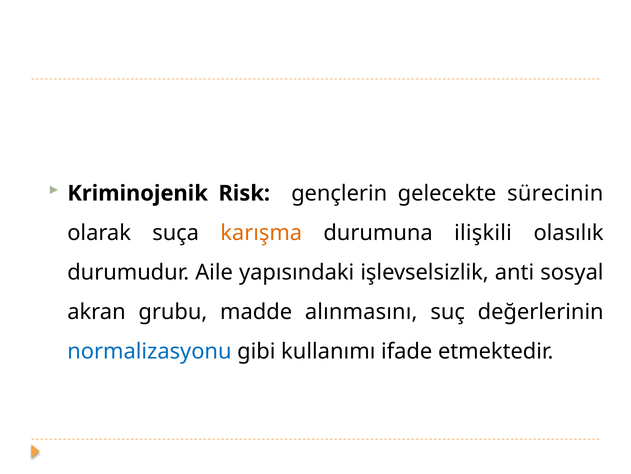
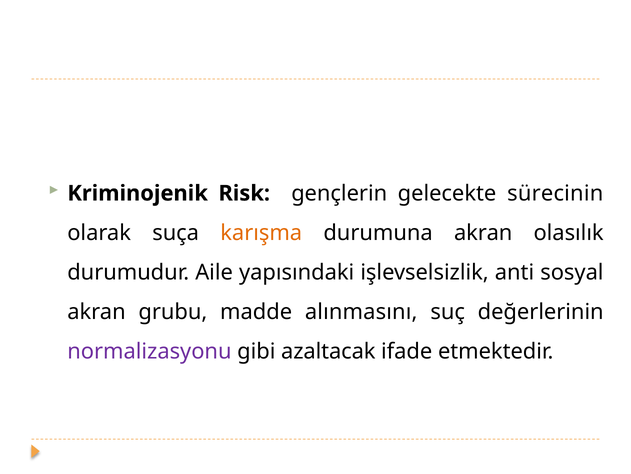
durumuna ilişkili: ilişkili -> akran (483, 232)
normalizasyonu colour: blue -> purple (149, 351)
kullanımı: kullanımı -> azaltacak (328, 351)
